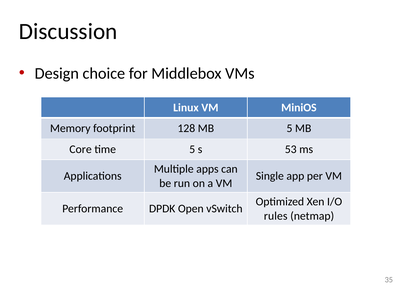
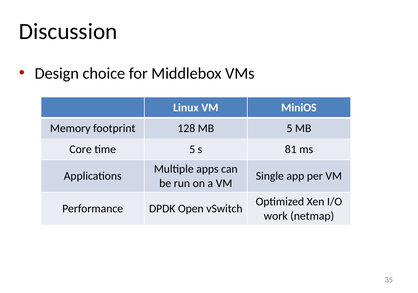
53: 53 -> 81 (291, 149)
rules: rules -> work (276, 216)
